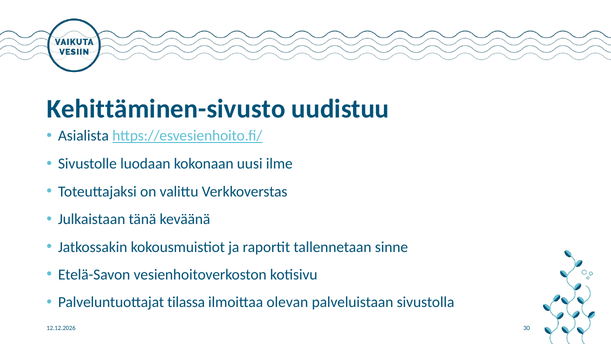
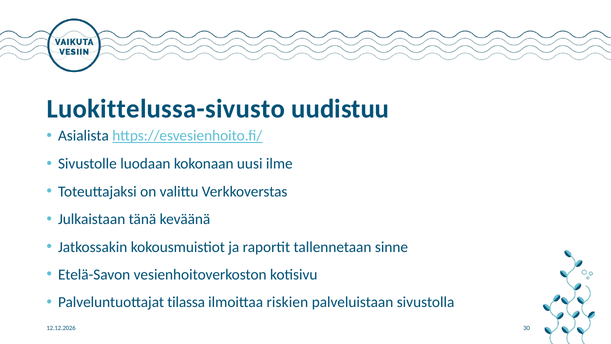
Kehittäminen-sivusto: Kehittäminen-sivusto -> Luokittelussa-sivusto (166, 109)
olevan: olevan -> riskien (287, 302)
